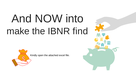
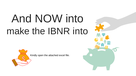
IBNR find: find -> into (80, 31)
